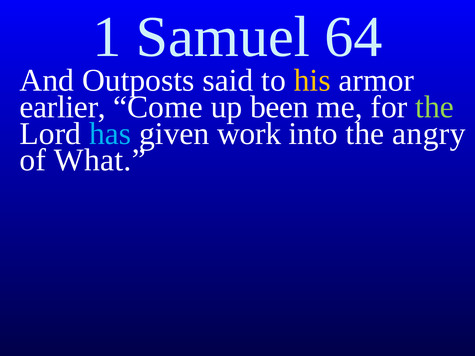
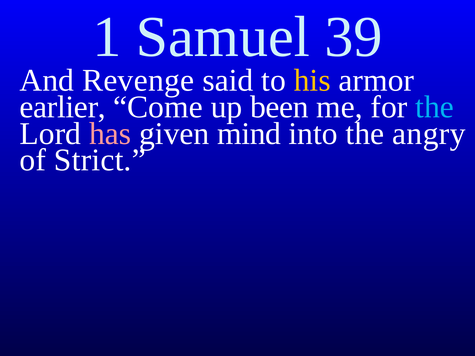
64: 64 -> 39 (353, 37)
Outposts: Outposts -> Revenge (138, 81)
the colour: light green -> light blue (435, 107)
has colour: light blue -> pink (110, 134)
work: work -> mind (249, 134)
What: What -> Strict (100, 160)
